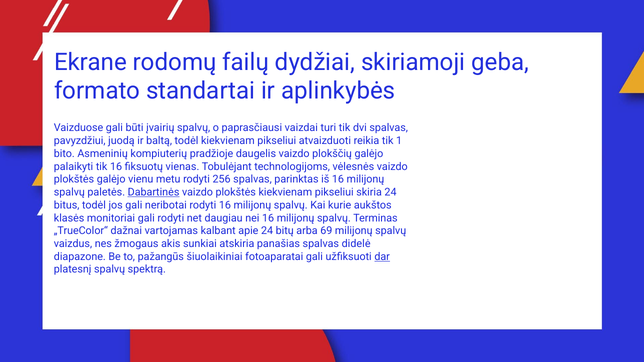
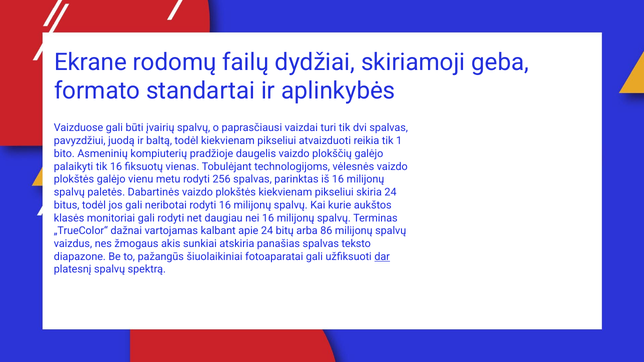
Dabartinės underline: present -> none (154, 192)
69: 69 -> 86 (326, 231)
didelė: didelė -> teksto (356, 244)
